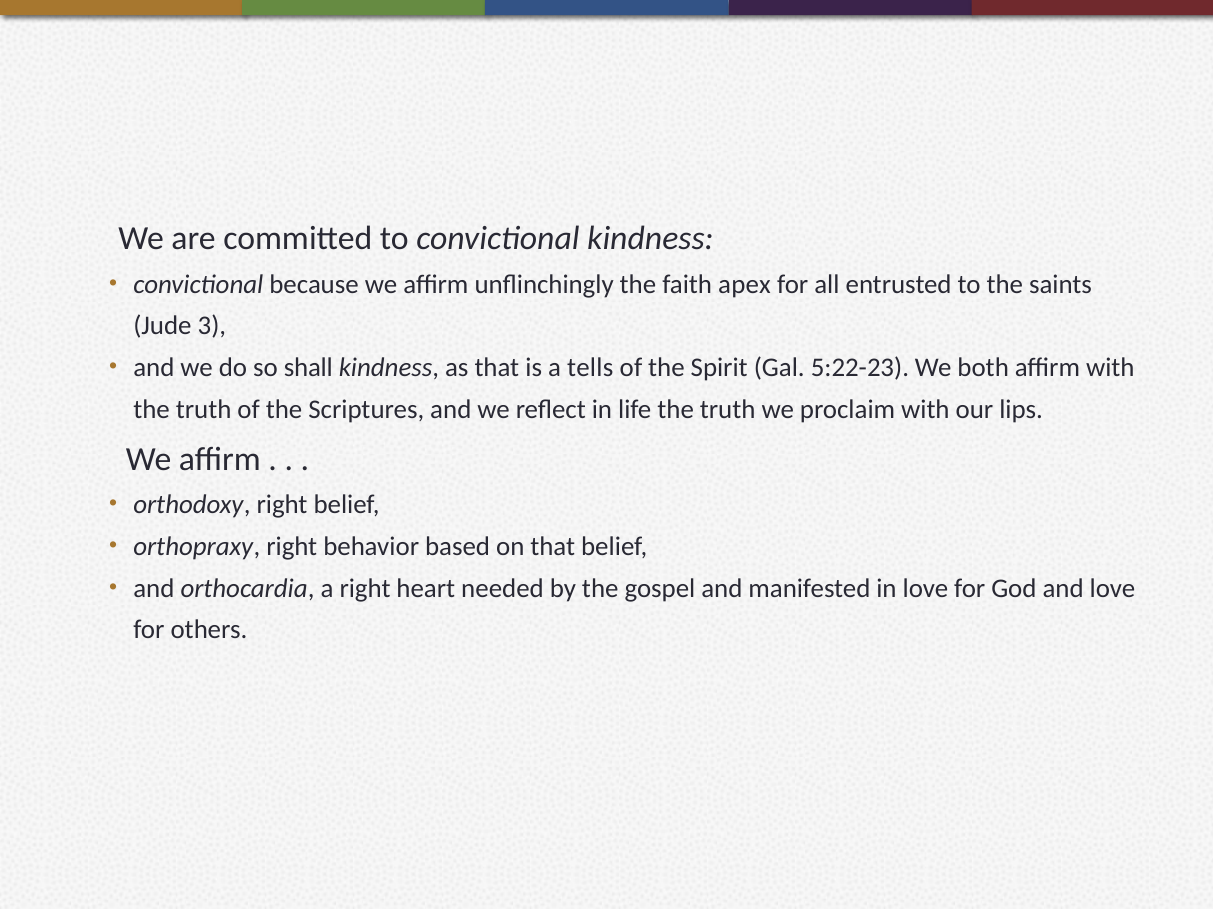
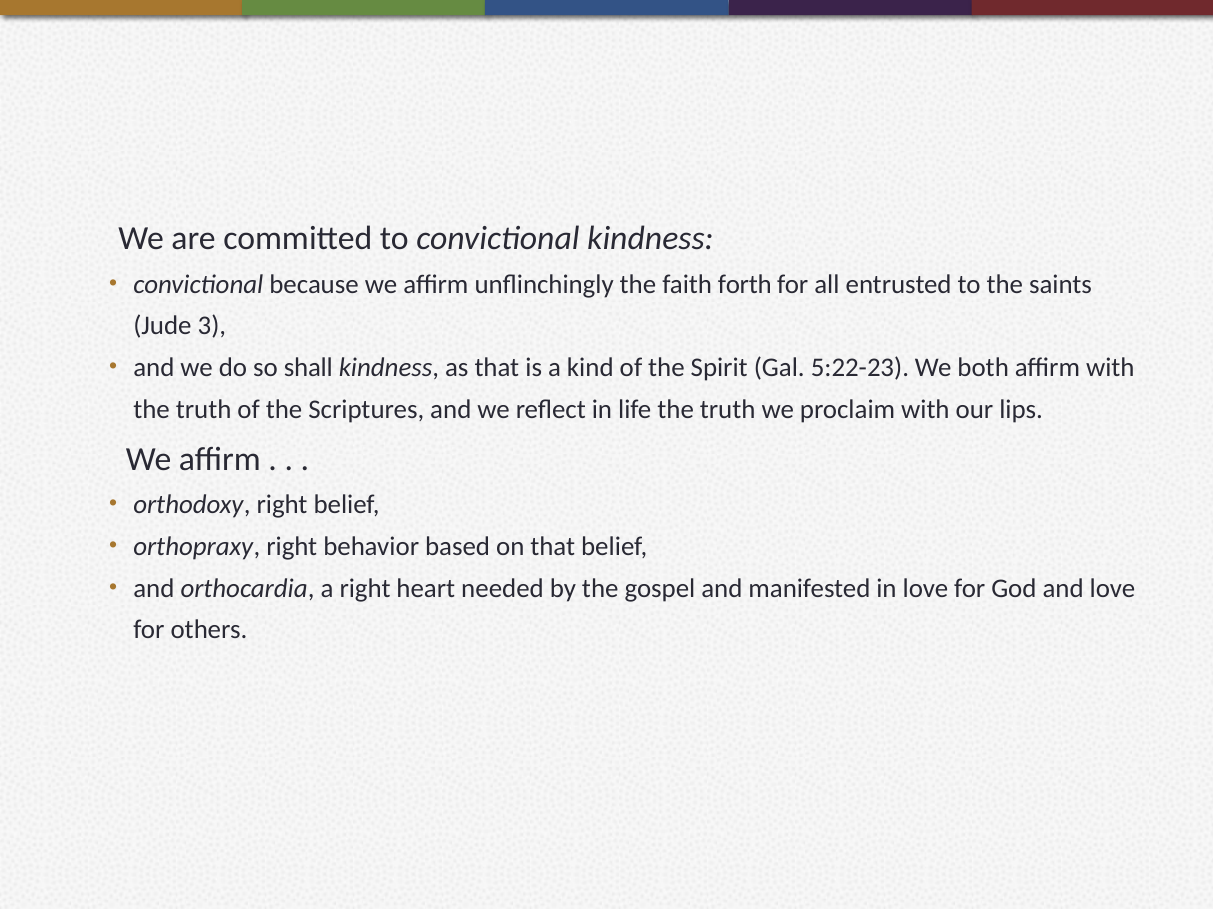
apex: apex -> forth (745, 284)
tells: tells -> kind (590, 368)
